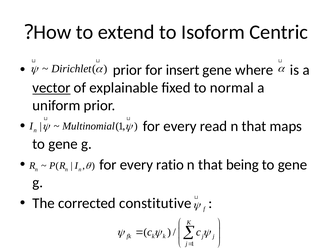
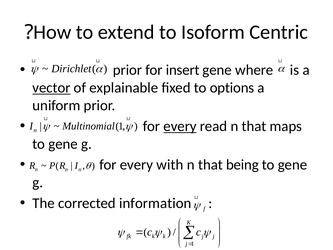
normal: normal -> options (232, 88)
every underline: none -> present (180, 126)
ratio: ratio -> with (170, 165)
constitutive: constitutive -> information (155, 203)
